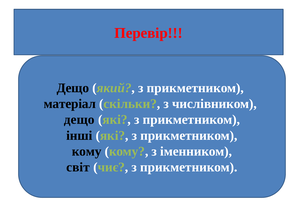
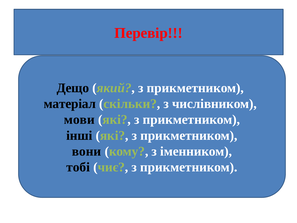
дещо: дещо -> мови (79, 119)
кому: кому -> вони (87, 151)
світ: світ -> тобі (78, 167)
